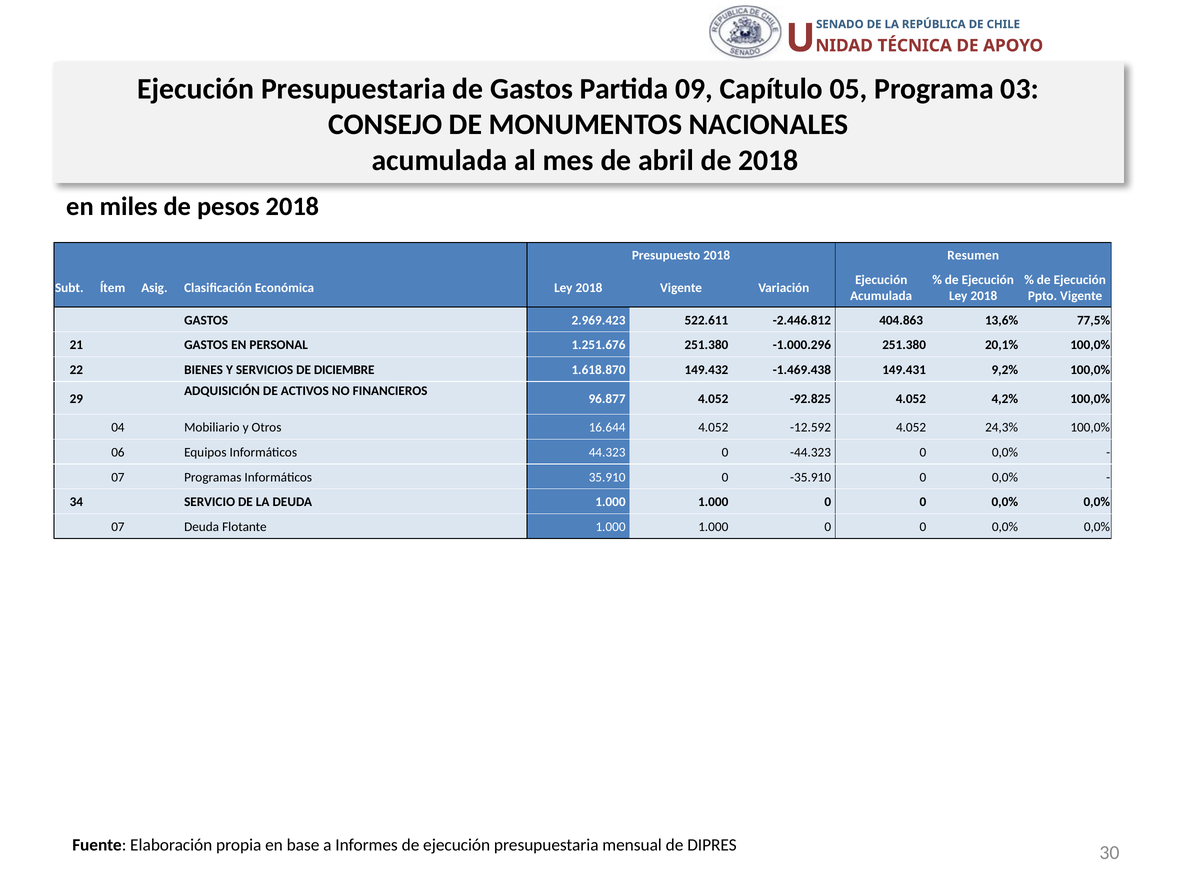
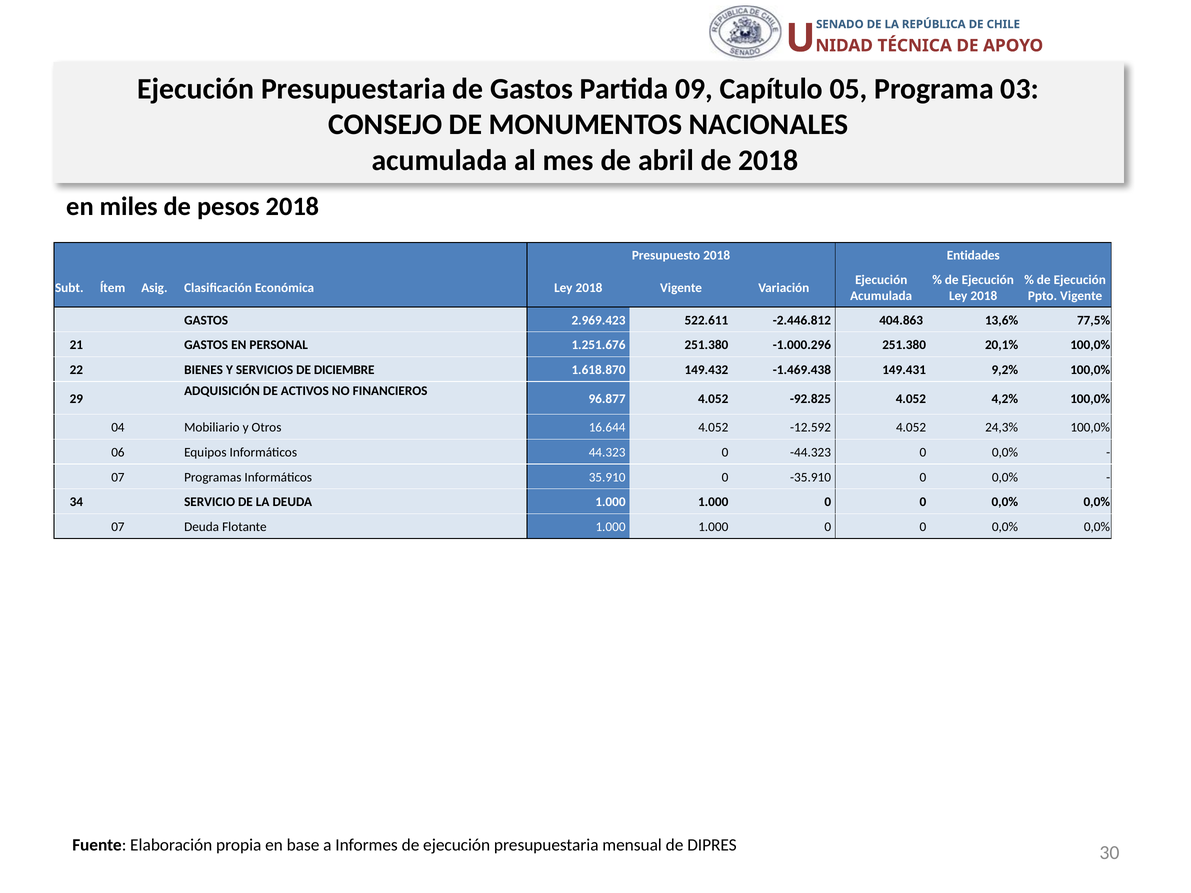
Resumen: Resumen -> Entidades (973, 256)
